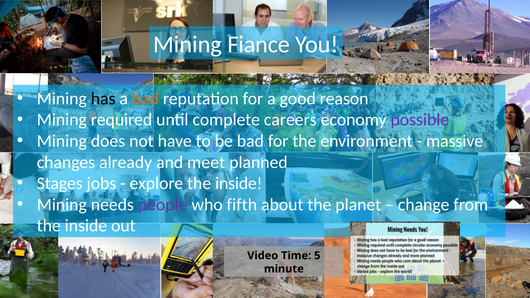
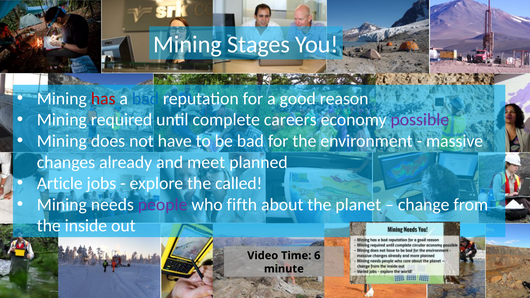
Fiance: Fiance -> Stages (259, 45)
has colour: black -> red (103, 99)
bad colour: orange -> blue (145, 99)
Stages: Stages -> Article (60, 183)
explore the inside: inside -> called (239, 183)
5: 5 -> 6 (317, 256)
